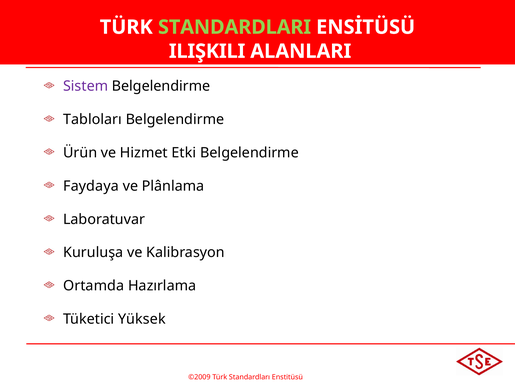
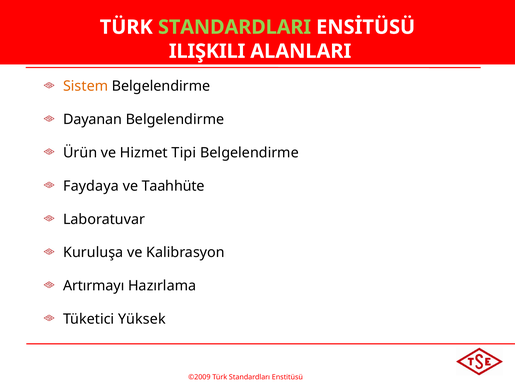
Sistem colour: purple -> orange (86, 86)
Tabloları: Tabloları -> Dayanan (93, 119)
Etki: Etki -> Tipi (184, 152)
Plânlama: Plânlama -> Taahhüte (173, 186)
Ortamda: Ortamda -> Artırmayı (94, 285)
